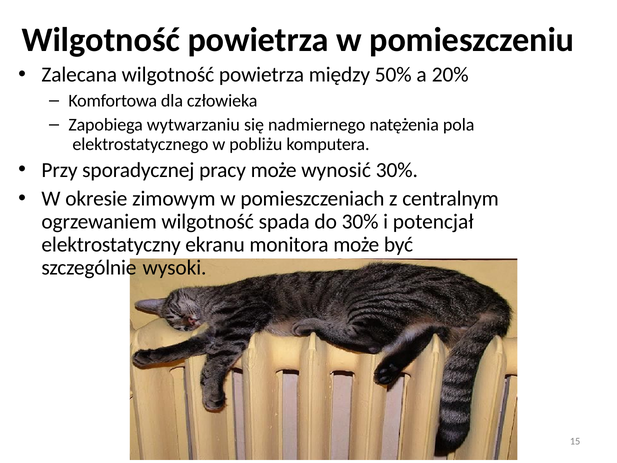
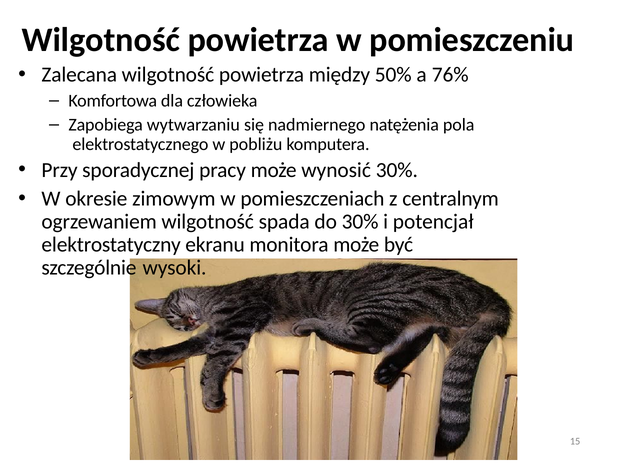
20%: 20% -> 76% (450, 75)
